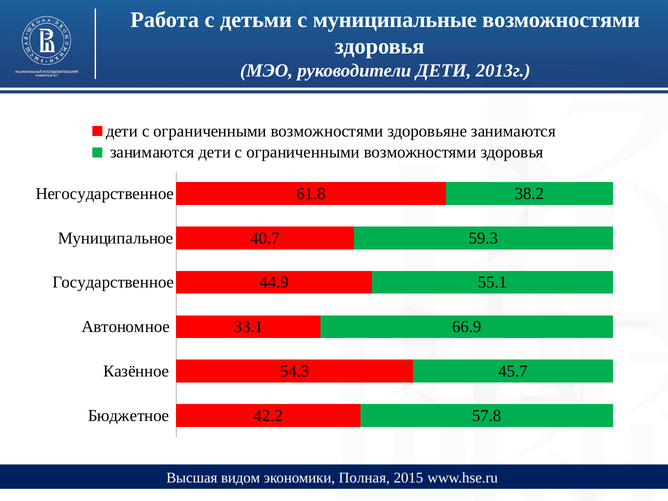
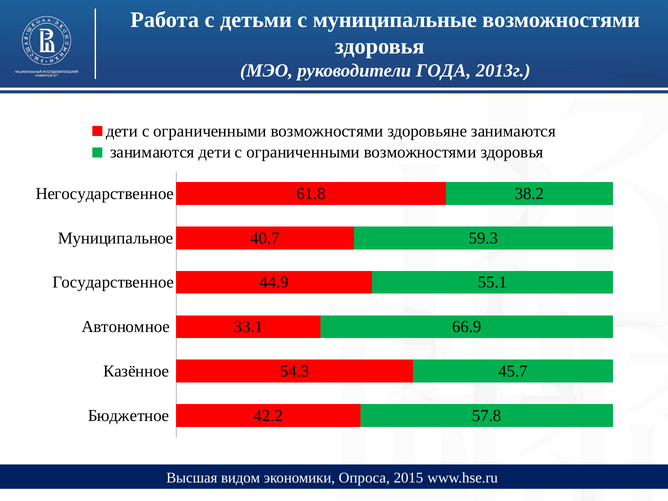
руководители ДЕТИ: ДЕТИ -> ГОДА (444, 71)
Полная: Полная -> Опроса (364, 478)
